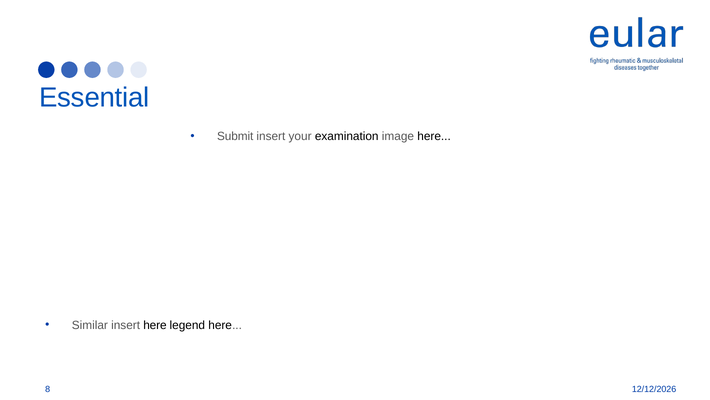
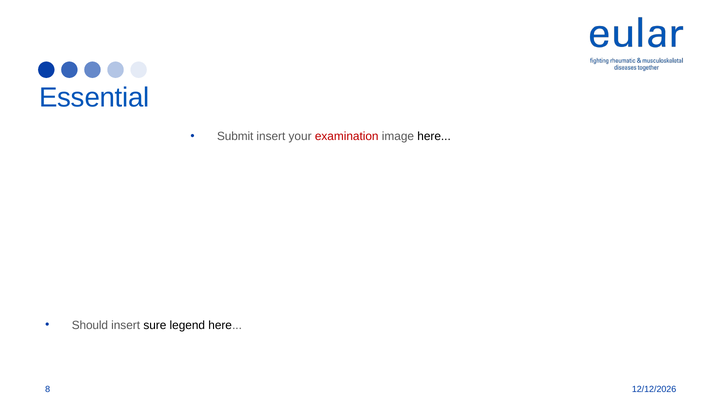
examination colour: black -> red (347, 136)
Similar: Similar -> Should (90, 325)
insert here: here -> sure (155, 325)
